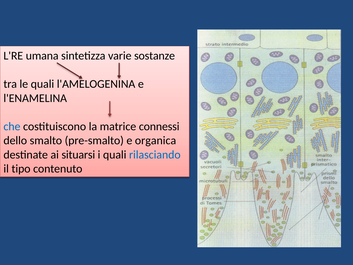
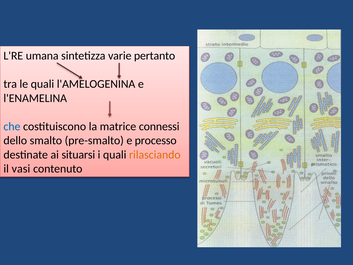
sostanze: sostanze -> pertanto (155, 56)
organica: organica -> processo (156, 140)
rilasciando colour: blue -> orange (155, 155)
tipo: tipo -> vasi (21, 169)
